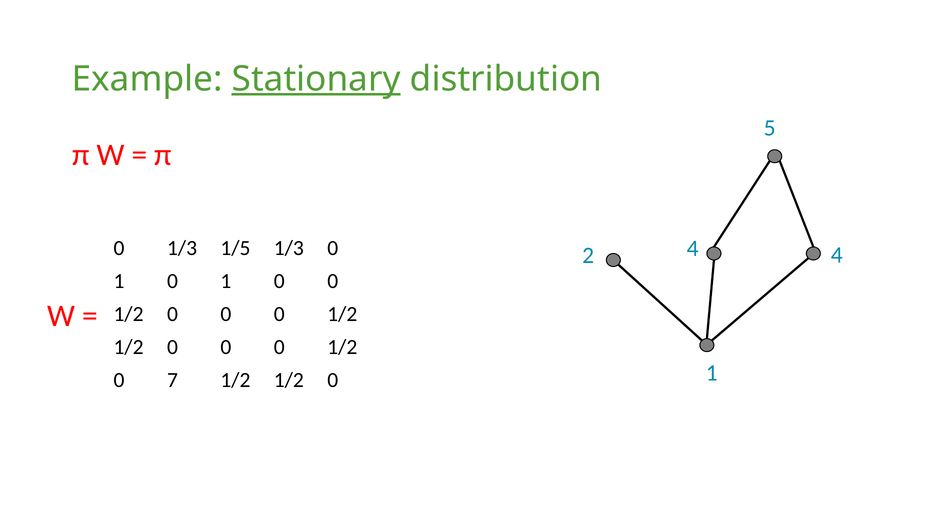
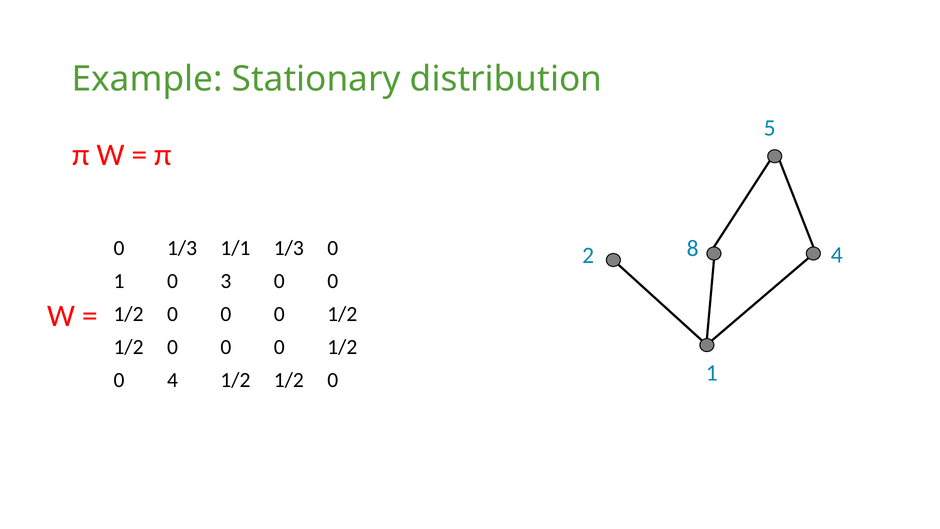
Stationary underline: present -> none (316, 79)
1/5: 1/5 -> 1/1 (235, 248)
2 4: 4 -> 8 (693, 248)
1 0 1: 1 -> 3 (226, 281)
0 7: 7 -> 4 (172, 380)
